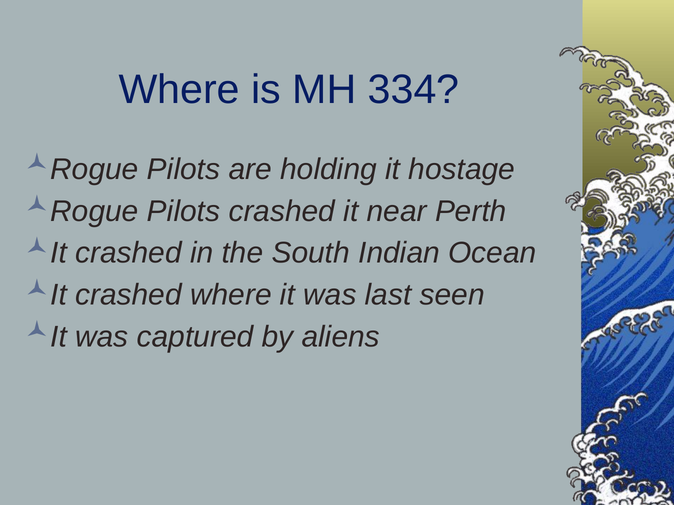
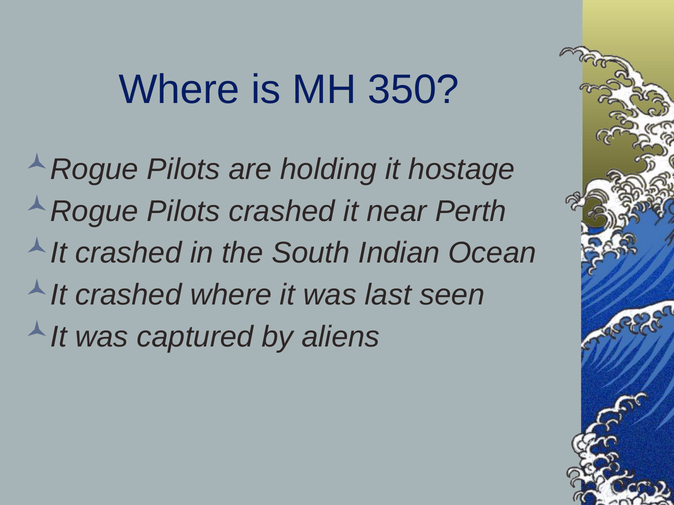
334: 334 -> 350 (414, 90)
